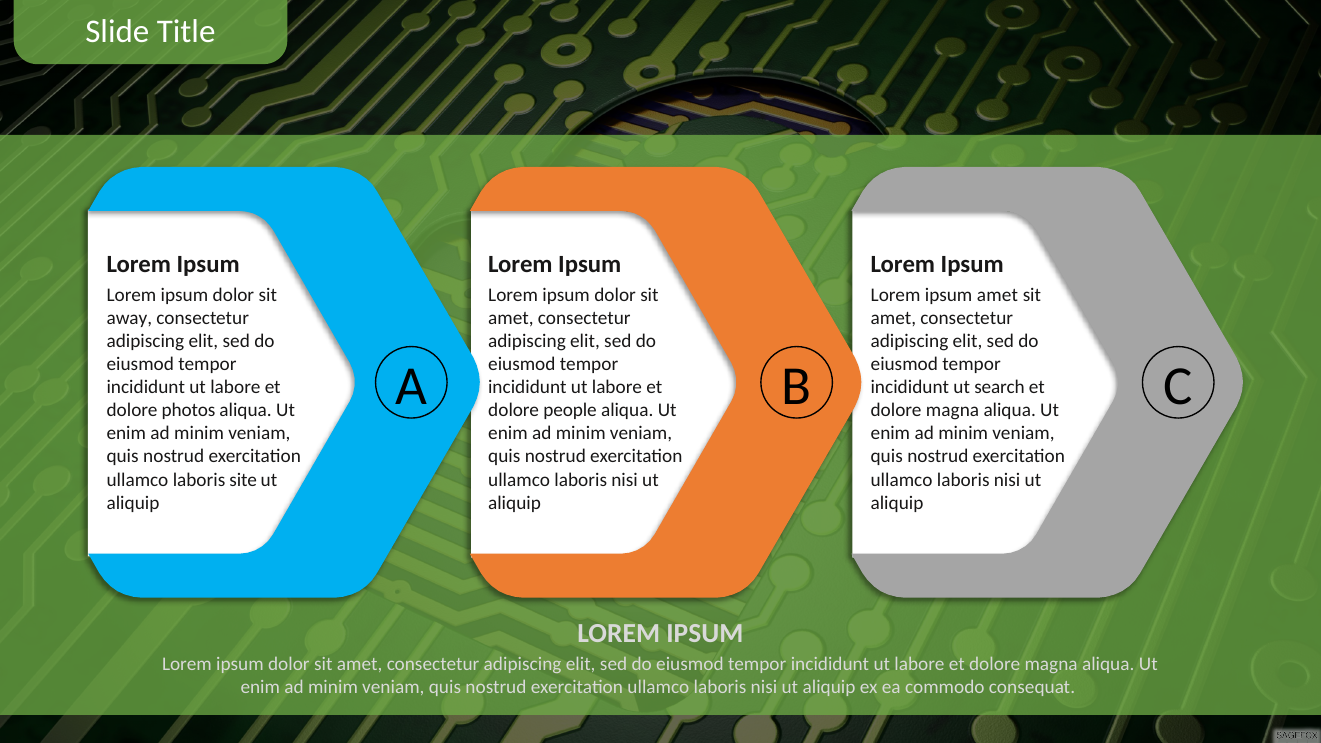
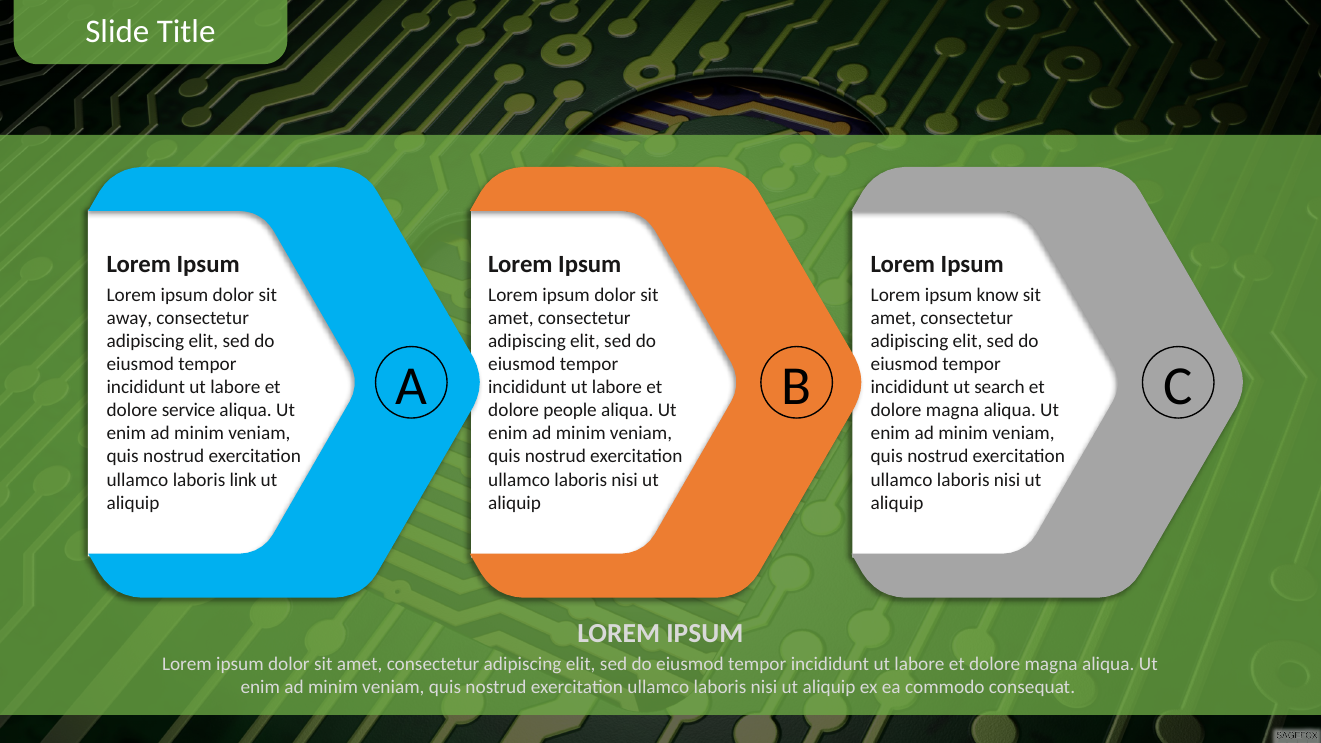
ipsum amet: amet -> know (998, 295)
photos: photos -> service (189, 410)
site: site -> link (243, 480)
